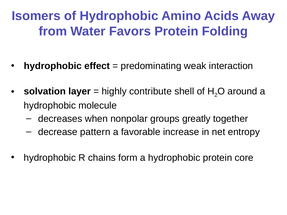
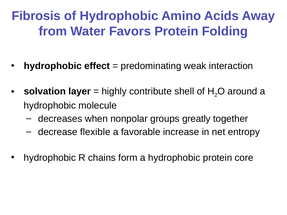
Isomers: Isomers -> Fibrosis (36, 16)
pattern: pattern -> flexible (95, 132)
